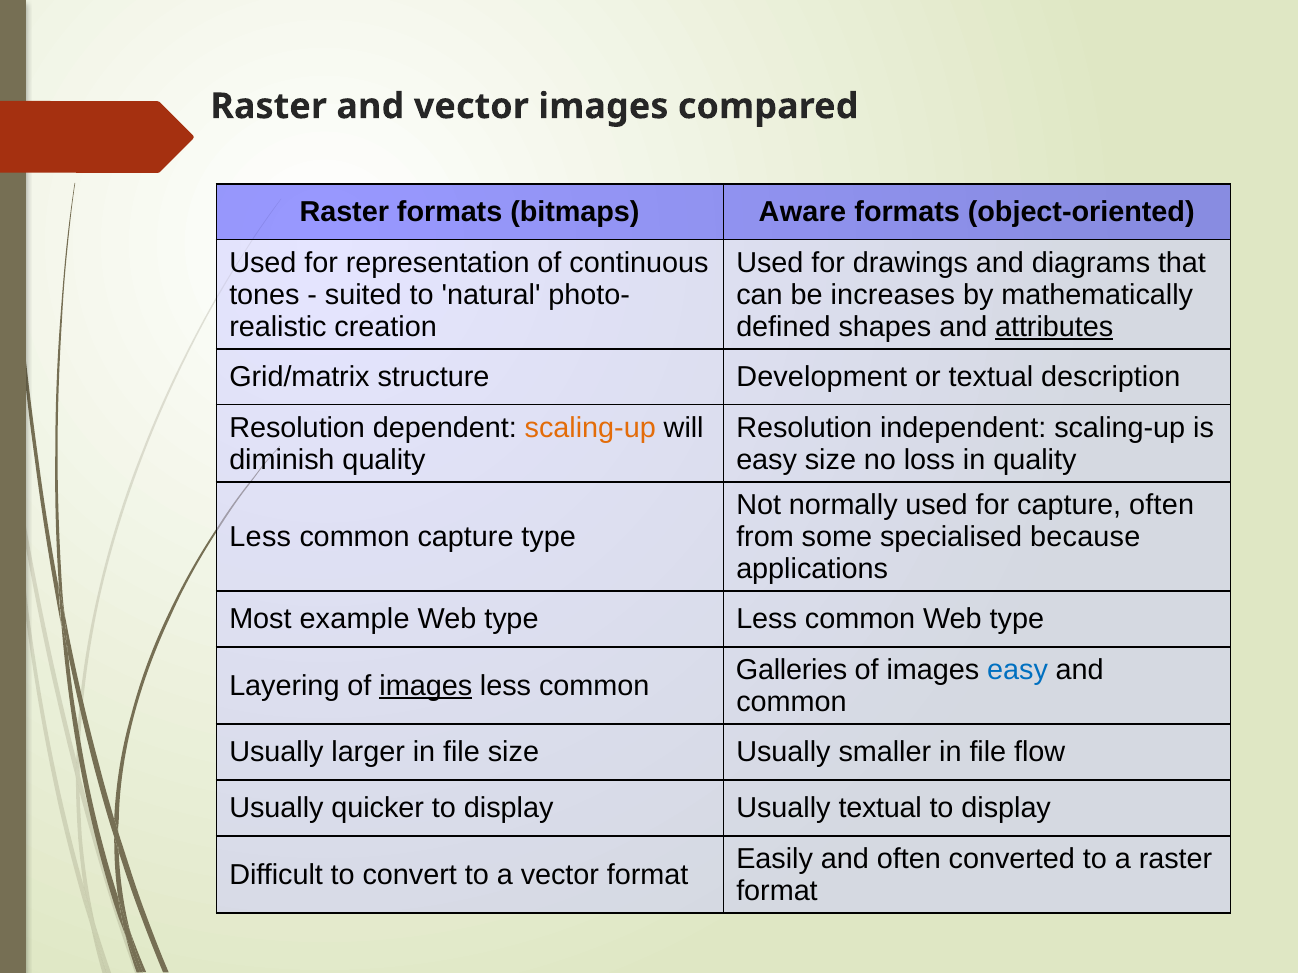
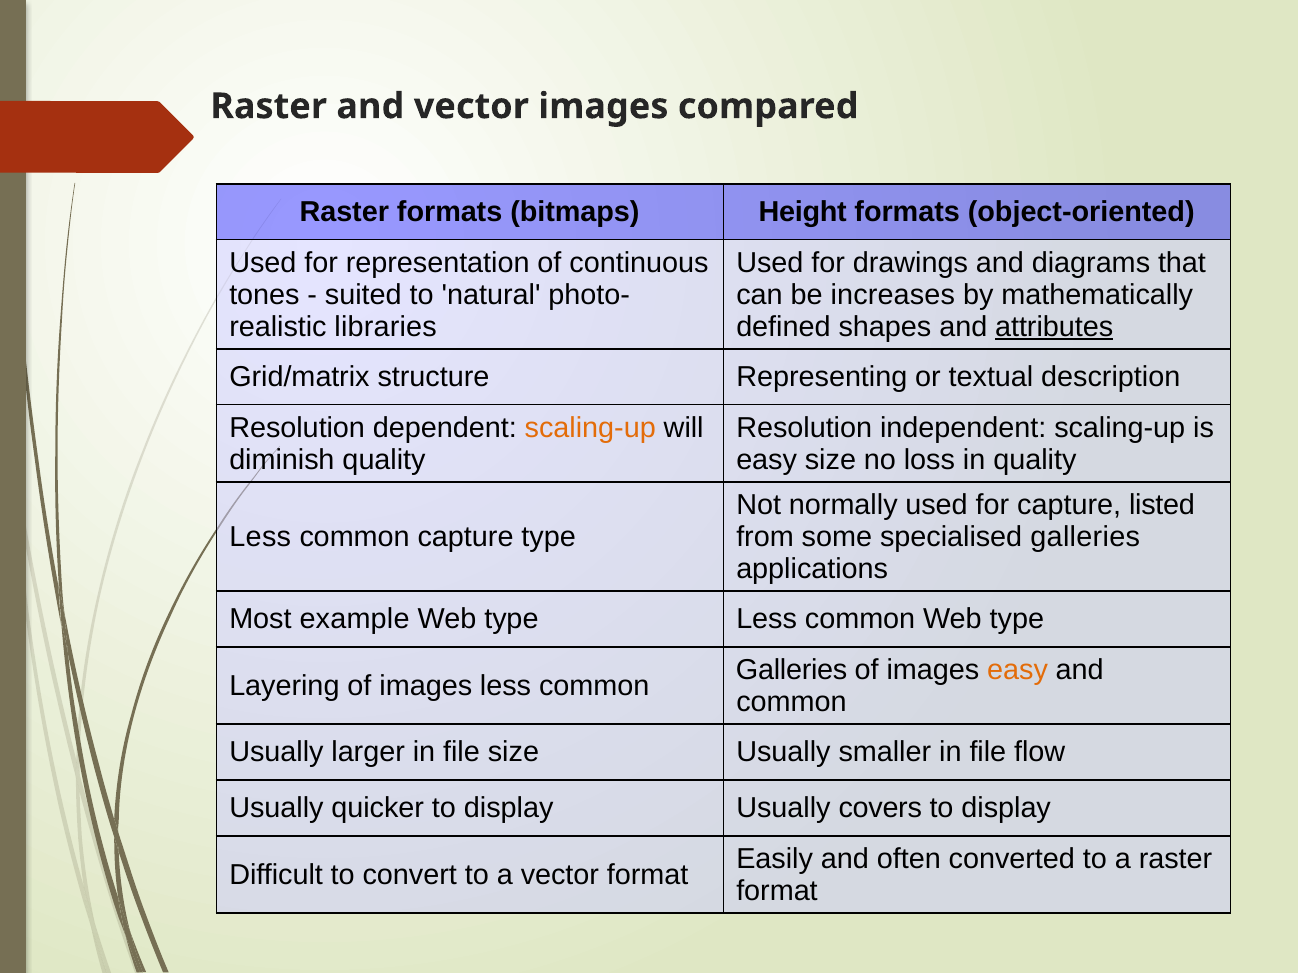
Aware: Aware -> Height (803, 212)
creation: creation -> libraries (386, 327)
Development: Development -> Representing (822, 377)
capture often: often -> listed (1162, 505)
specialised because: because -> galleries (1085, 537)
easy colour: blue -> orange (1017, 670)
images underline: present -> none (426, 686)
Usually textual: textual -> covers (880, 809)
